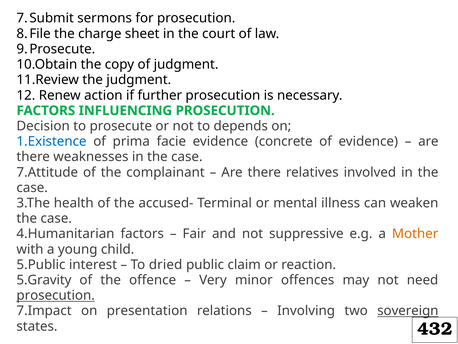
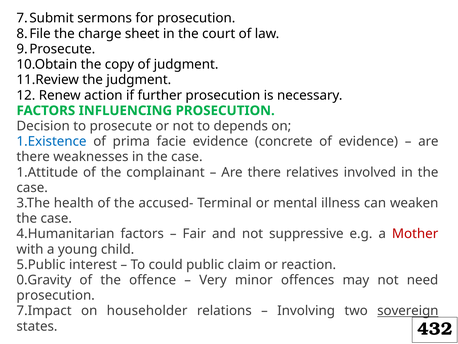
7.Attitude: 7.Attitude -> 1.Attitude (47, 172)
Mother colour: orange -> red (415, 234)
dried: dried -> could (166, 264)
5.Gravity: 5.Gravity -> 0.Gravity (44, 280)
prosecution underline: present -> none (56, 295)
presentation: presentation -> householder (147, 310)
